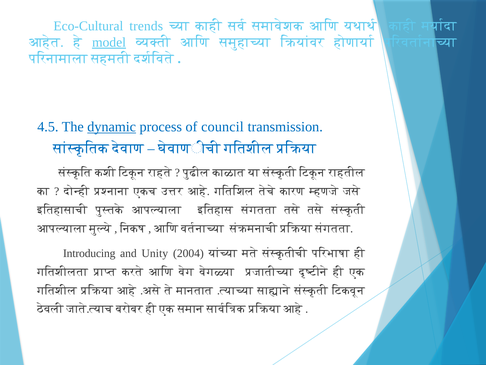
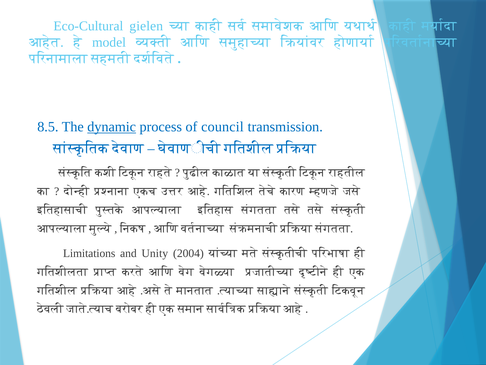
trends: trends -> gielen (146, 26)
model underline: present -> none (109, 42)
4.5: 4.5 -> 8.5 (48, 127)
Introducing: Introducing -> Limitations (89, 253)
